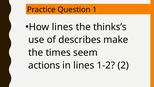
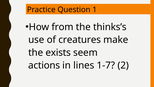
How lines: lines -> from (63, 27)
describes: describes -> creatures (80, 40)
times: times -> exists (58, 52)
1-2: 1-2 -> 1-7 (106, 65)
